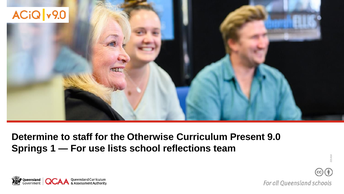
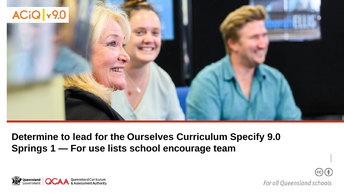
staff: staff -> lead (82, 137)
Otherwise: Otherwise -> Ourselves (150, 137)
Present: Present -> Specify (247, 137)
reflections: reflections -> encourage (187, 148)
